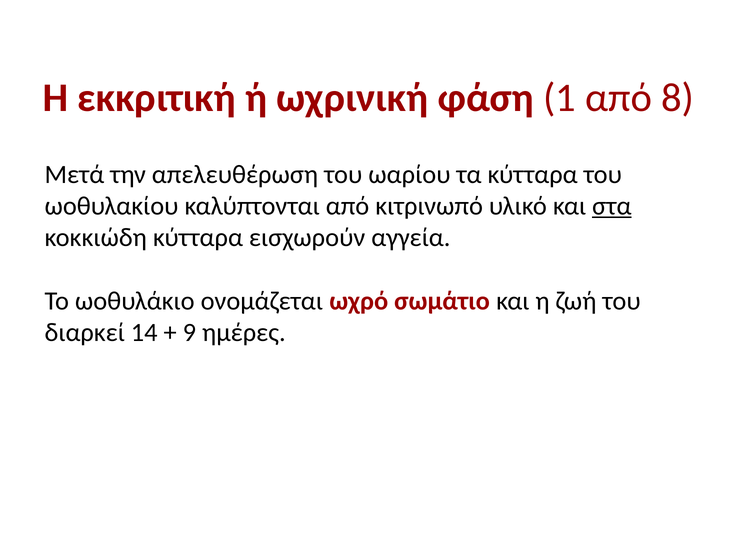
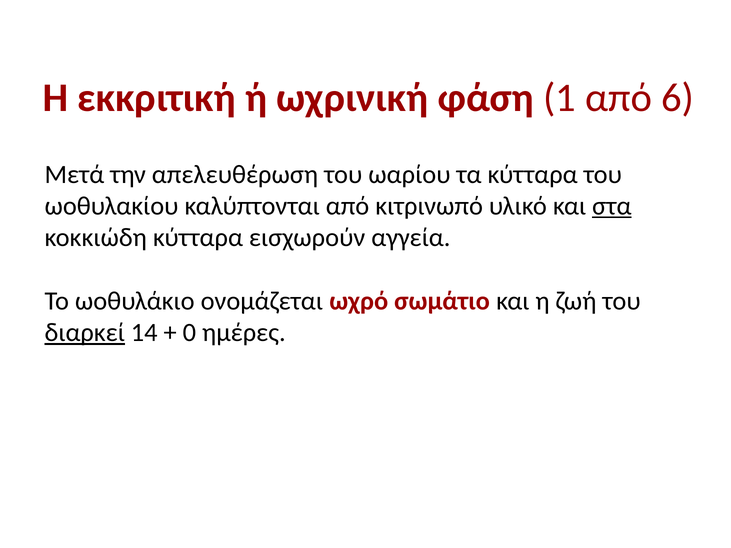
8: 8 -> 6 (677, 98)
διαρκεί underline: none -> present (85, 333)
9: 9 -> 0 (189, 333)
